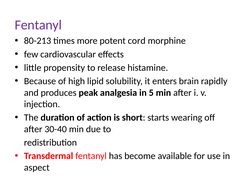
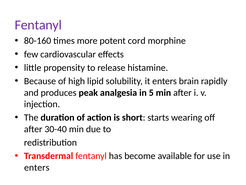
80-213: 80-213 -> 80-160 (38, 41)
aspect: aspect -> enters (37, 167)
